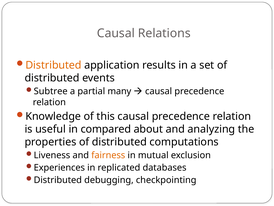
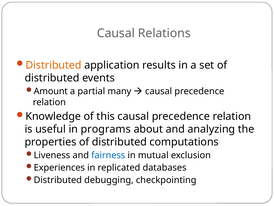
Subtree: Subtree -> Amount (51, 91)
compared: compared -> programs (106, 129)
fairness colour: orange -> blue (108, 155)
